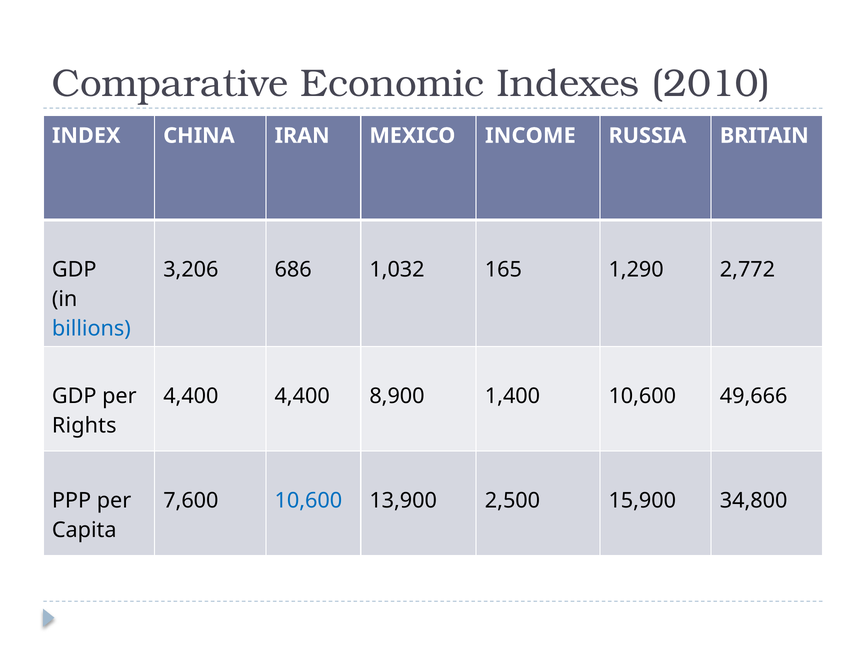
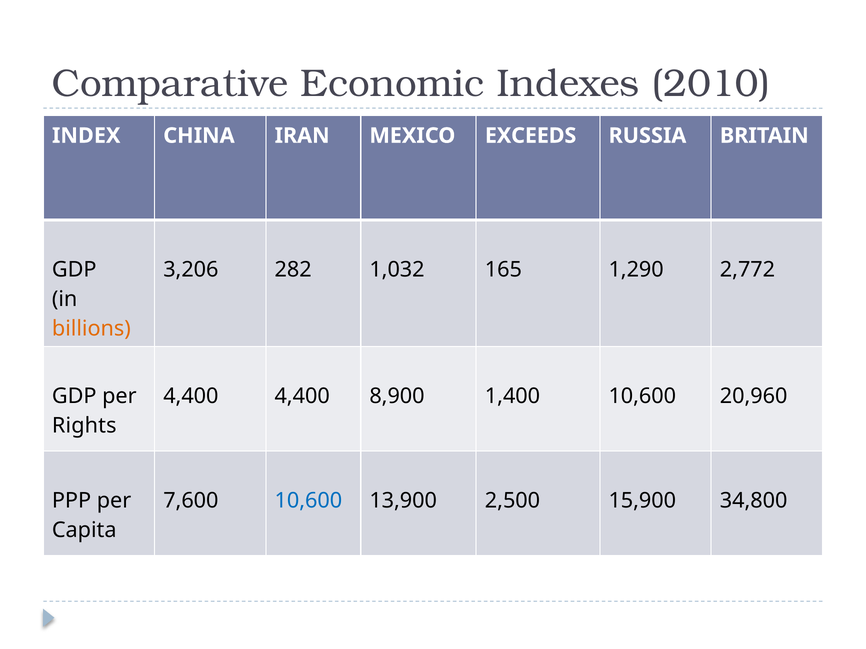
INCOME: INCOME -> EXCEEDS (531, 136)
686: 686 -> 282 (293, 270)
billions colour: blue -> orange (91, 329)
49,666: 49,666 -> 20,960 (754, 396)
